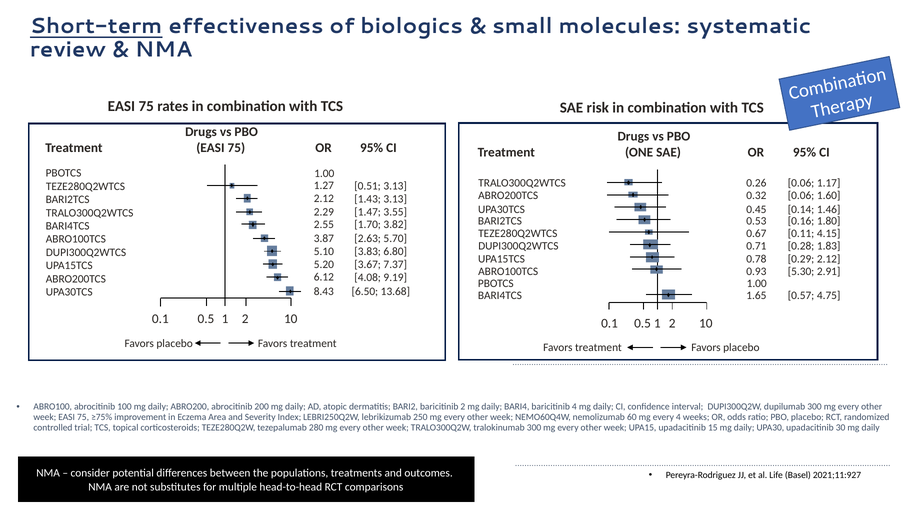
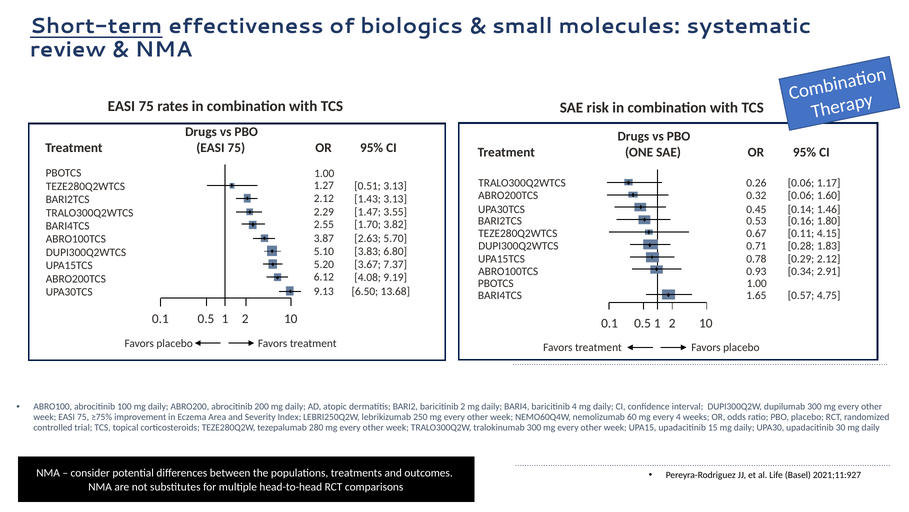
5.30: 5.30 -> 0.34 (801, 271)
8.43: 8.43 -> 9.13 (324, 291)
